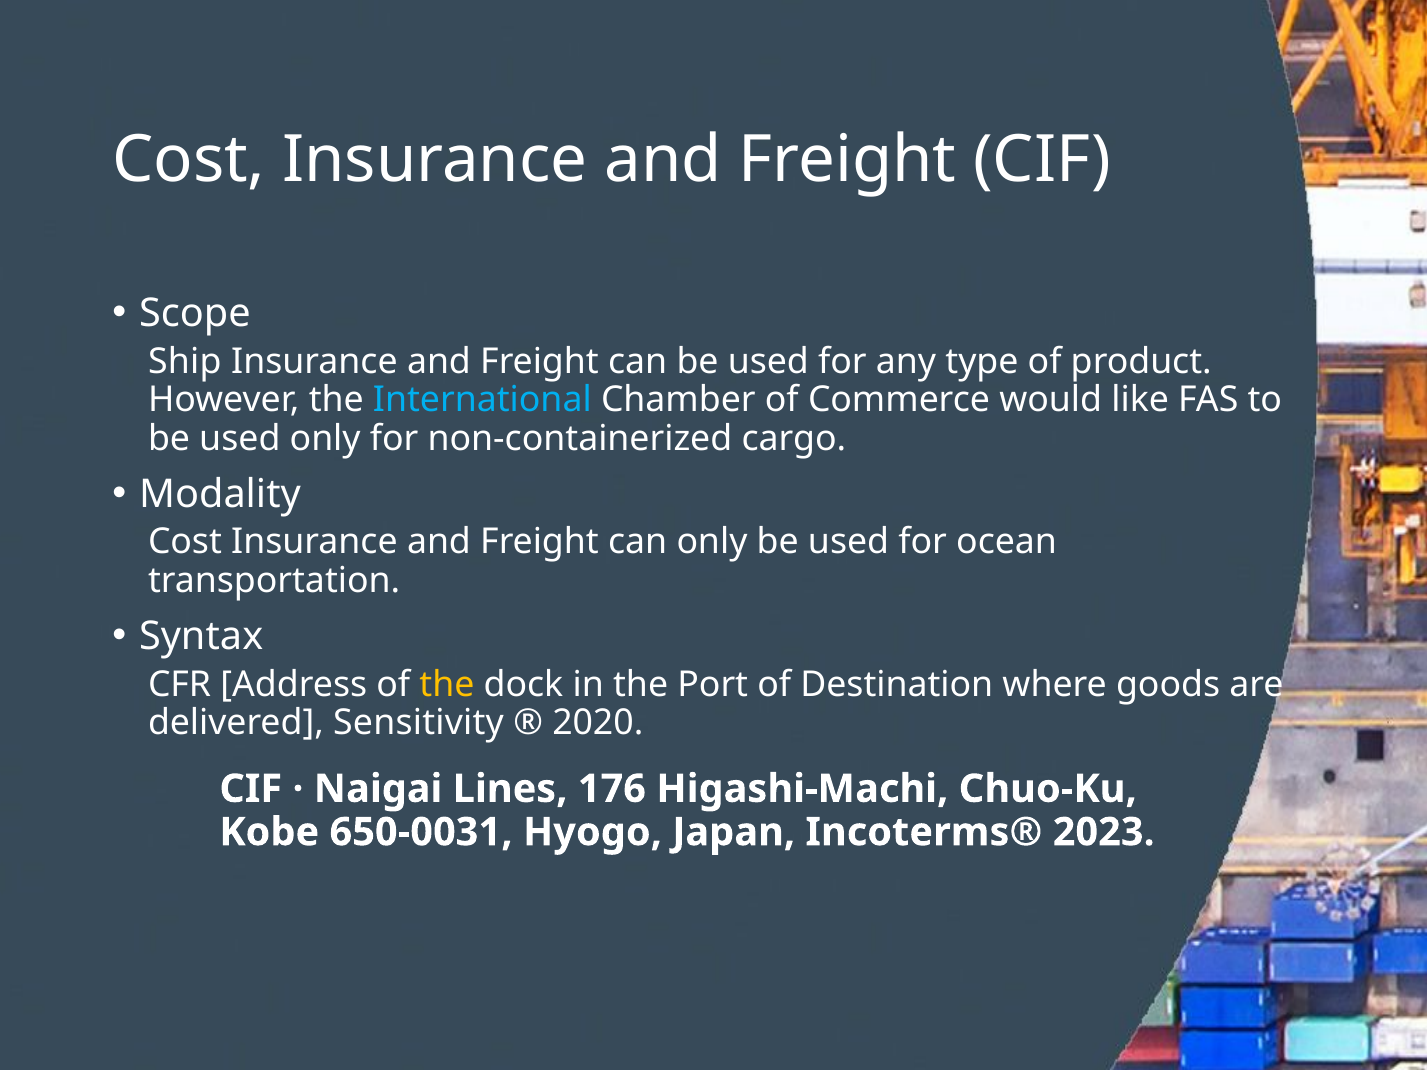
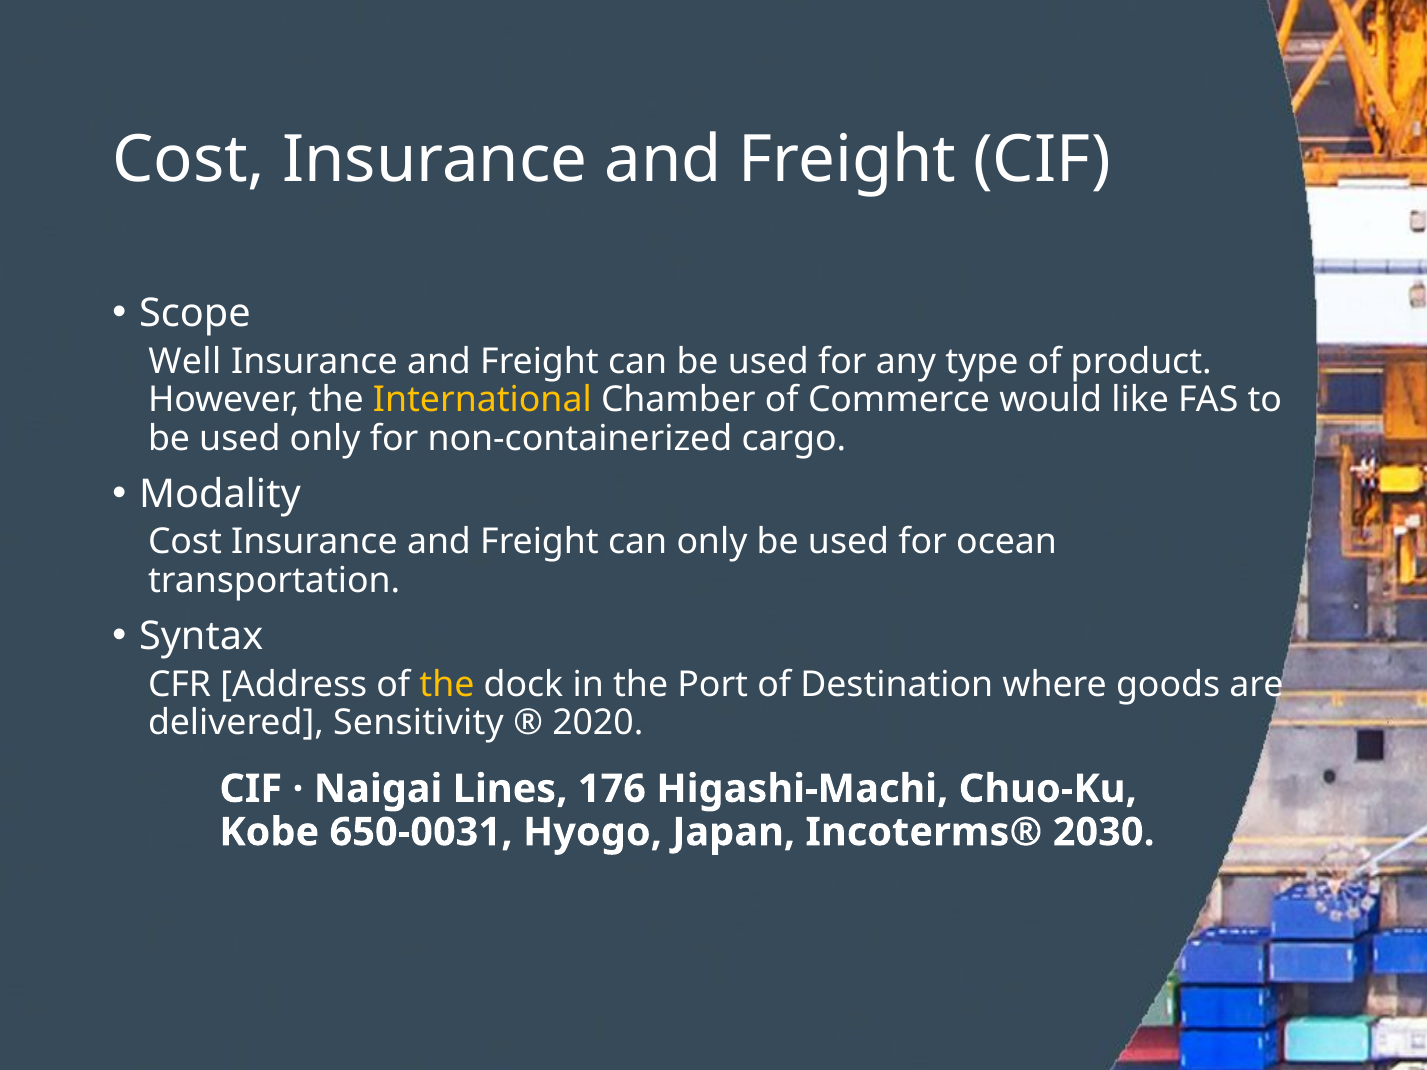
Ship: Ship -> Well (185, 361)
International colour: light blue -> yellow (482, 400)
2023: 2023 -> 2030 (1104, 832)
